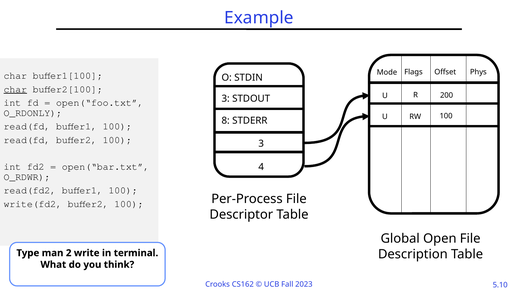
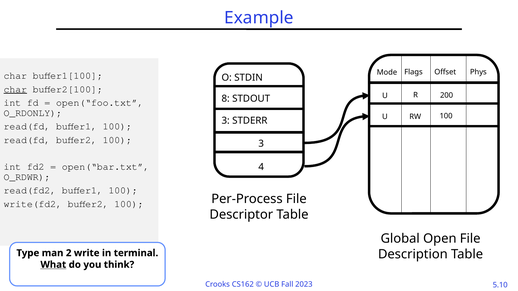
3: 3 -> 8 (226, 99)
8: 8 -> 3 (226, 121)
What underline: none -> present (53, 265)
